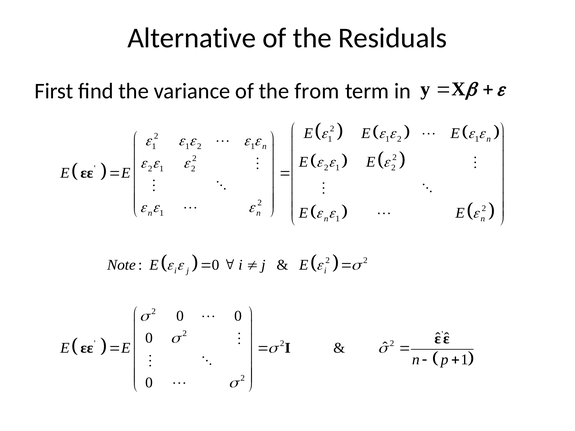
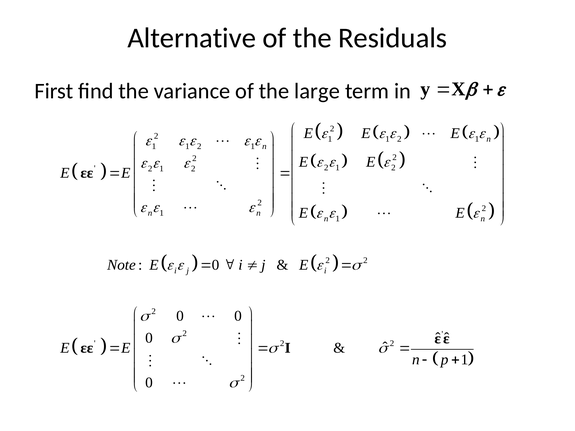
from: from -> large (317, 91)
